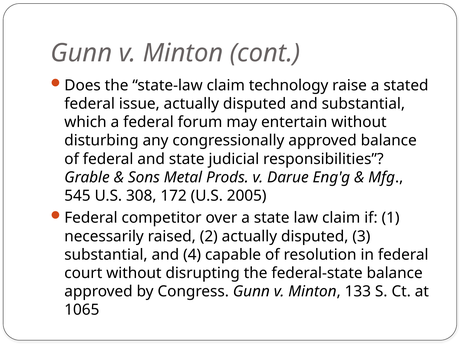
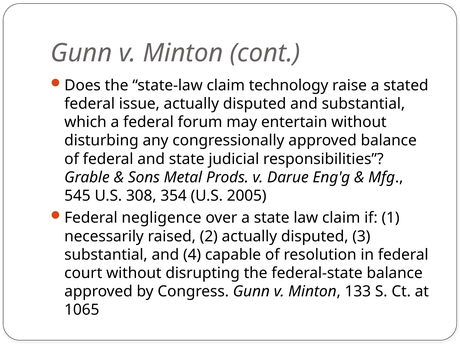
172: 172 -> 354 (174, 196)
competitor: competitor -> negligence (161, 218)
